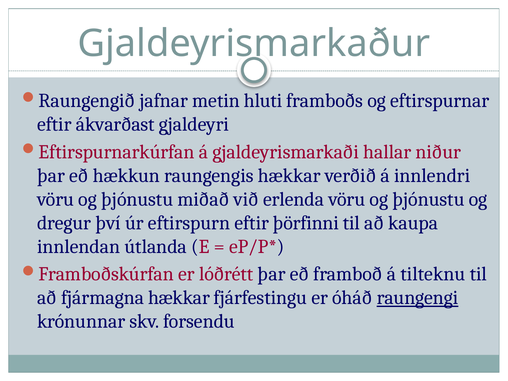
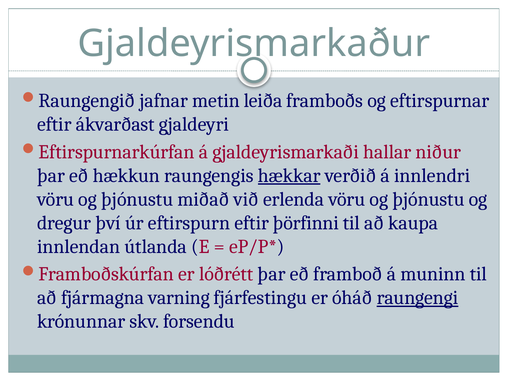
hluti: hluti -> leiða (263, 101)
hækkar underline: none -> present (289, 176)
tilteknu: tilteknu -> muninn (433, 274)
fjármagna hækkar: hækkar -> varning (179, 298)
